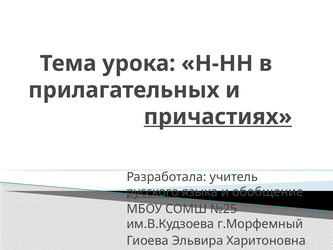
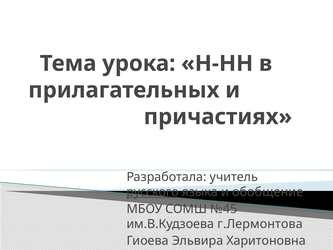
причастиях underline: present -> none (218, 117)
№25: №25 -> №45 (224, 209)
г.Морфемный: г.Морфемный -> г.Лермонтова (260, 224)
